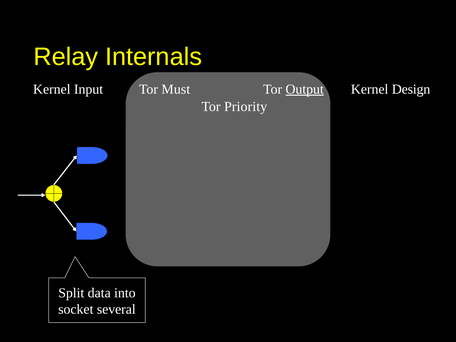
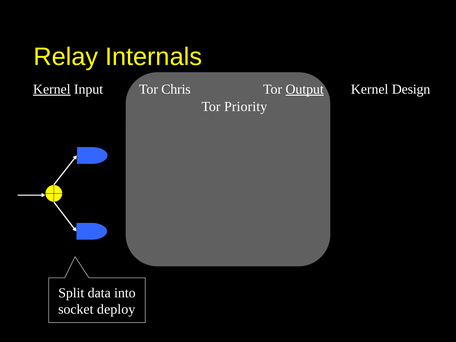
Kernel underline: none -> present (52, 89)
Must: Must -> Chris (176, 89)
several: several -> deploy (116, 310)
